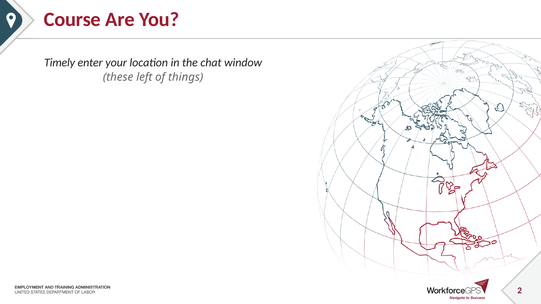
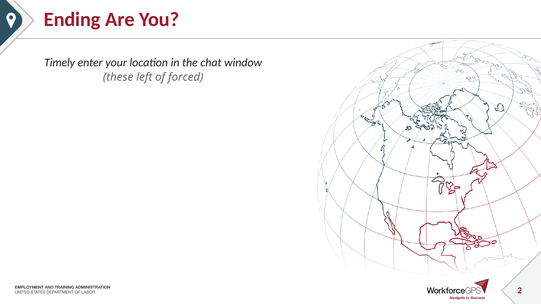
Course: Course -> Ending (72, 19)
things: things -> forced (186, 77)
